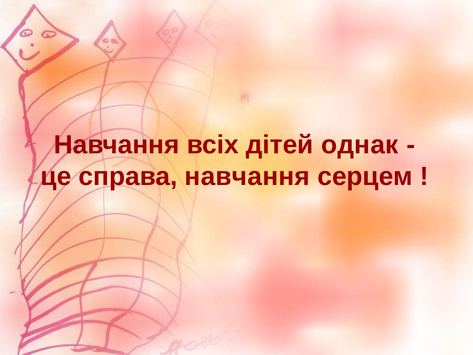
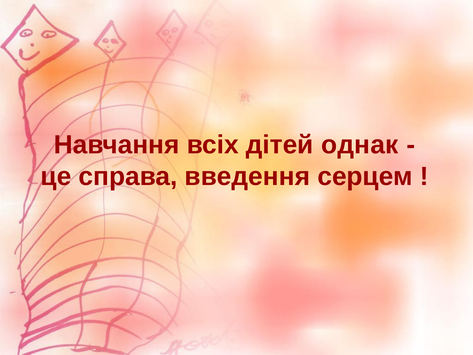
справа навчання: навчання -> введення (247, 176)
